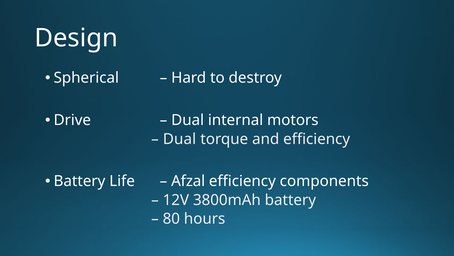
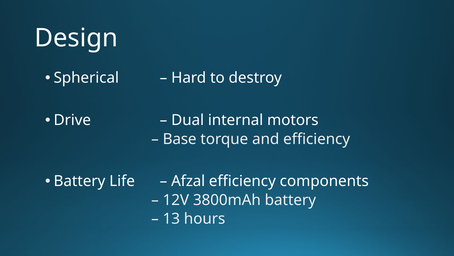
Dual: Dual -> Base (180, 139)
80: 80 -> 13 (171, 218)
